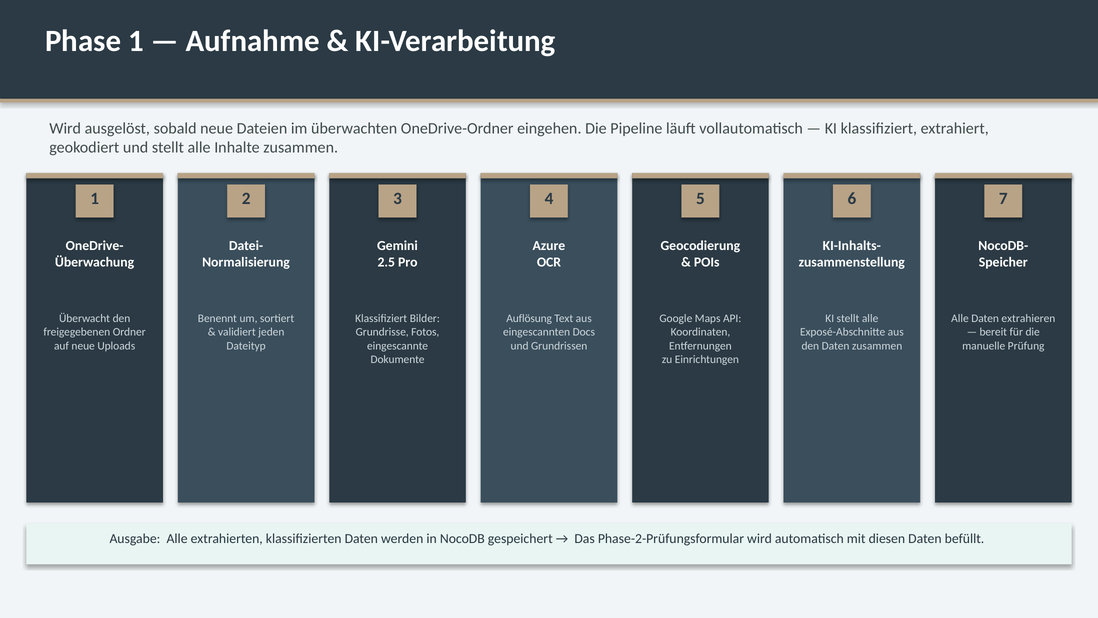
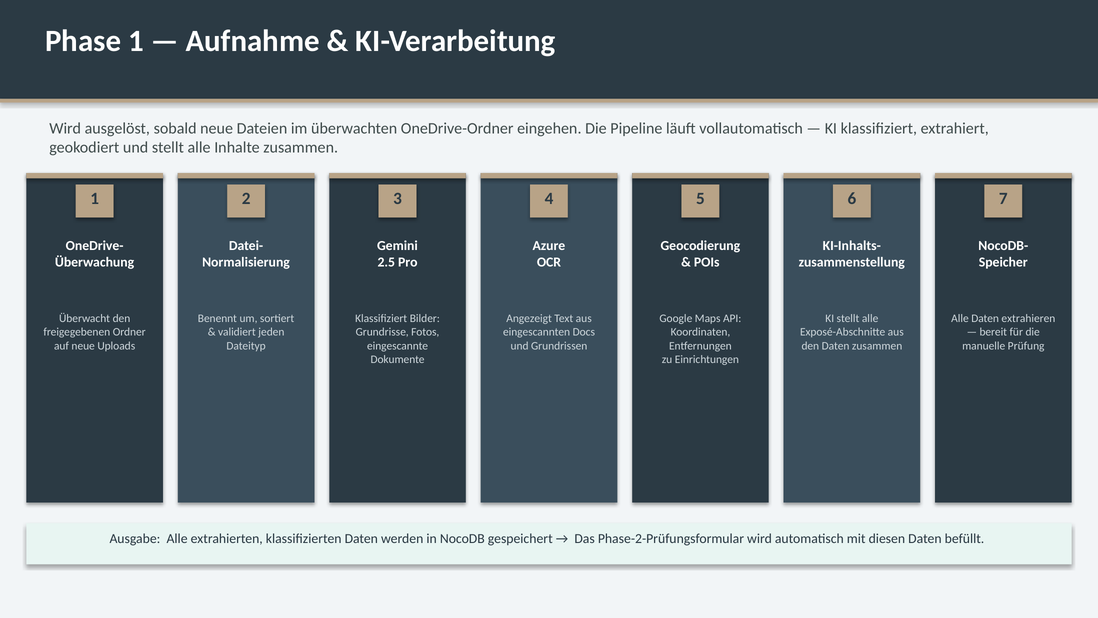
Auflösung: Auflösung -> Angezeigt (529, 318)
